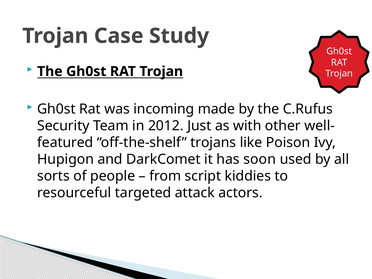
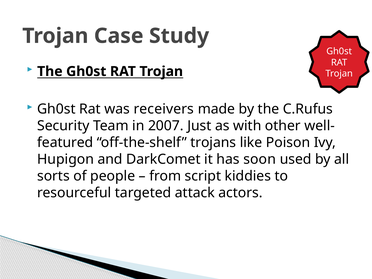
incoming: incoming -> receivers (164, 109)
2012: 2012 -> 2007 (166, 126)
